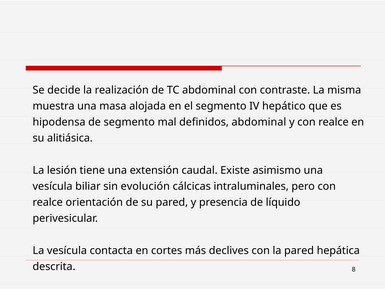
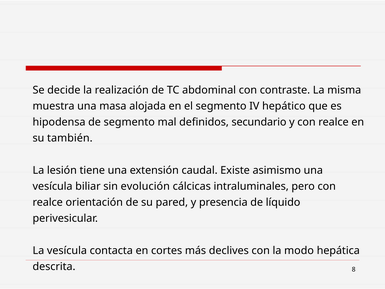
definidos abdominal: abdominal -> secundario (259, 122)
alitiásica: alitiásica -> también (70, 138)
la pared: pared -> modo (299, 250)
